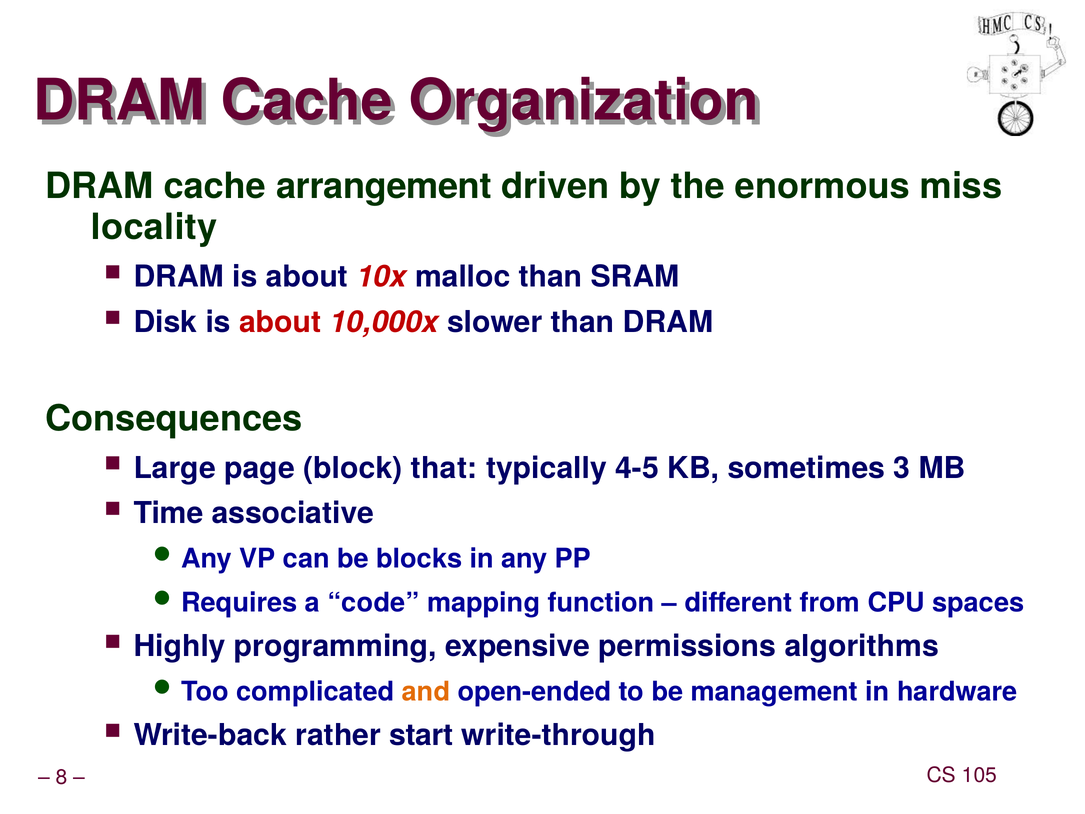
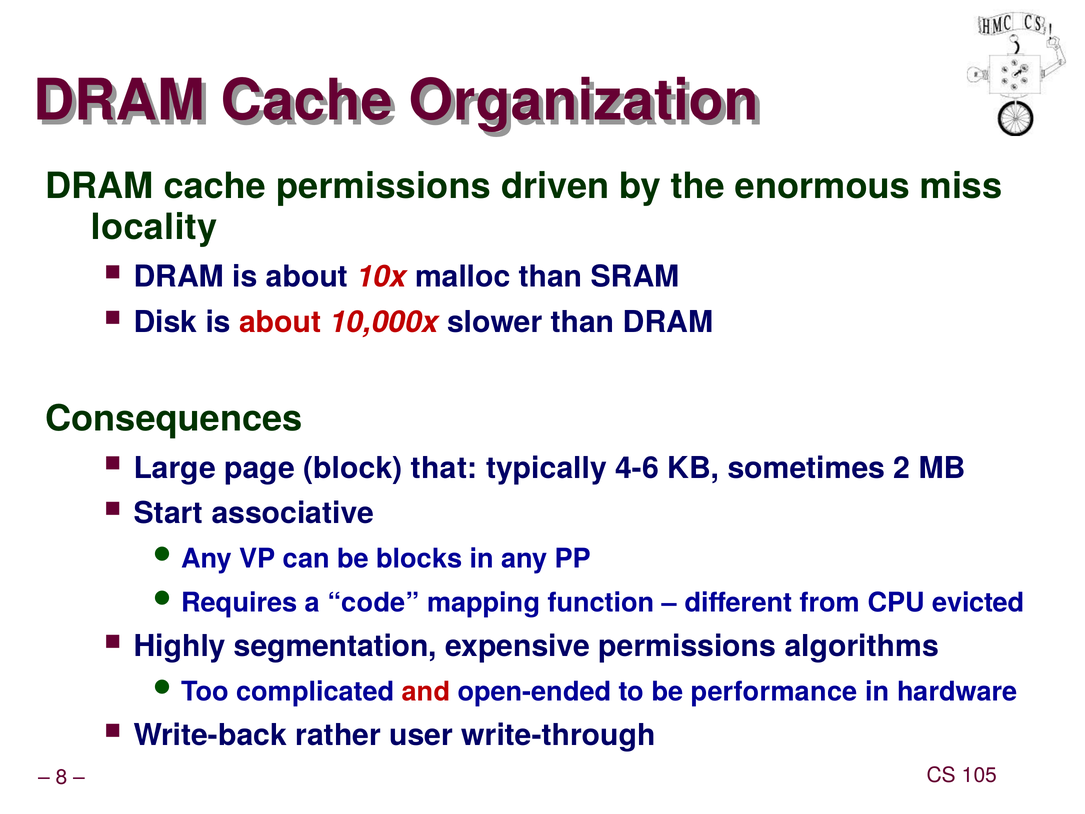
cache arrangement: arrangement -> permissions (384, 186)
4-5: 4-5 -> 4-6 (637, 468)
3: 3 -> 2 (902, 468)
Time: Time -> Start (168, 513)
spaces: spaces -> evicted (978, 602)
programming: programming -> segmentation (335, 646)
and colour: orange -> red (426, 692)
management: management -> performance (774, 692)
start: start -> user (421, 735)
